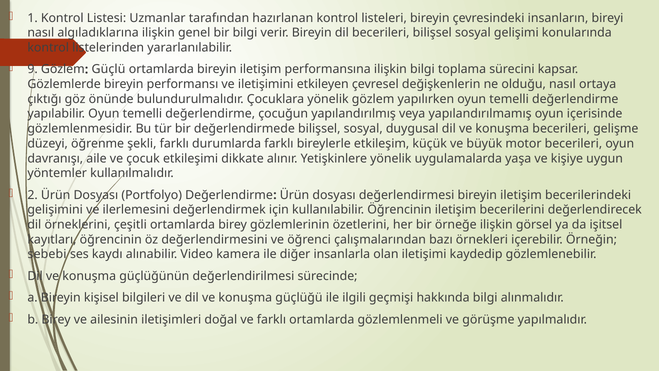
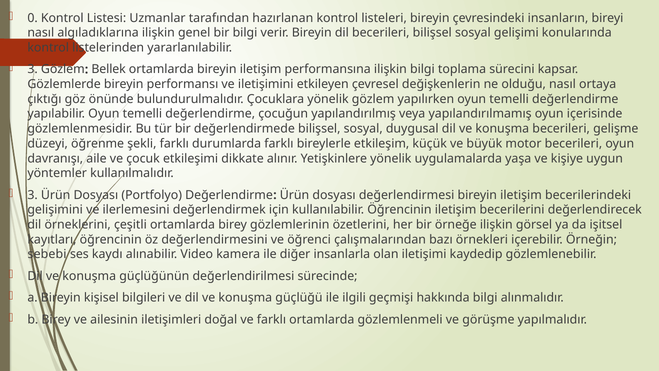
1: 1 -> 0 (33, 18)
9: 9 -> 3 (33, 69)
Güçlü: Güçlü -> Bellek (109, 69)
2: 2 -> 3 (33, 195)
